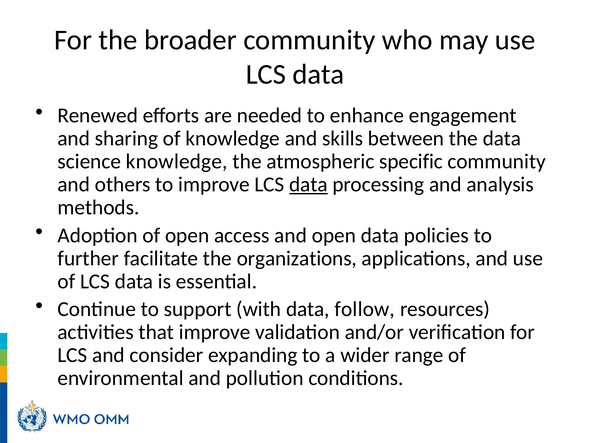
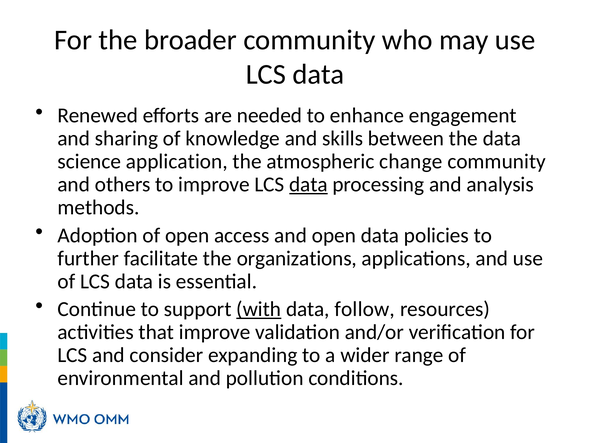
science knowledge: knowledge -> application (177, 161)
specific: specific -> change (411, 161)
with underline: none -> present (259, 309)
